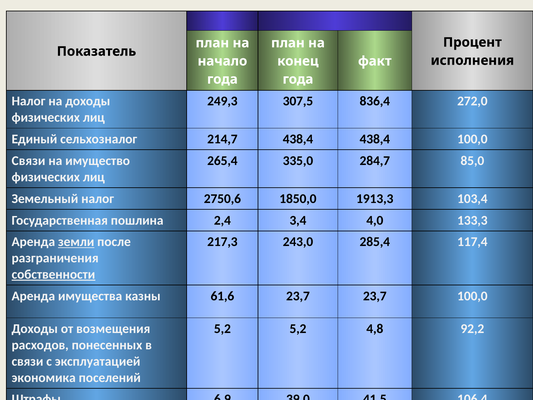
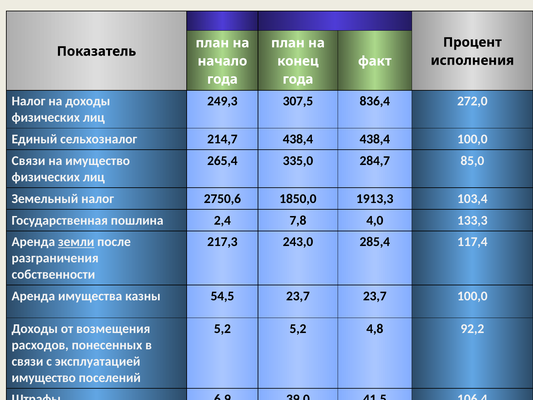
3,4: 3,4 -> 7,8 (298, 220)
собственности underline: present -> none (53, 274)
61,6: 61,6 -> 54,5 (222, 296)
экономика: экономика -> имущество (44, 377)
